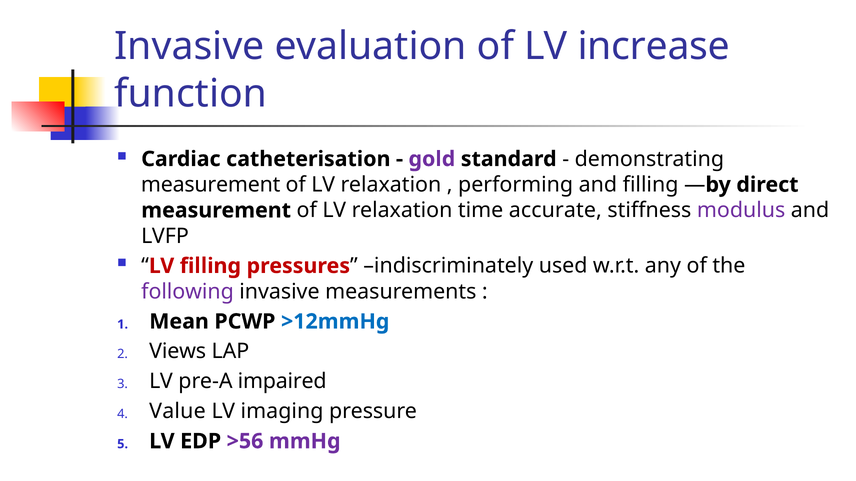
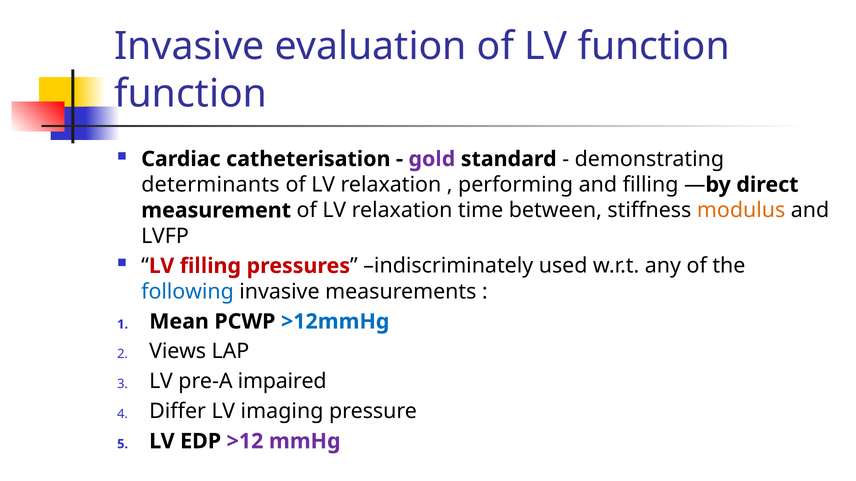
LV increase: increase -> function (654, 47)
measurement: measurement -> determinants (210, 185)
accurate: accurate -> between (555, 211)
modulus colour: purple -> orange (741, 211)
following colour: purple -> blue (188, 292)
Value: Value -> Differ (178, 412)
>56: >56 -> >12 (245, 442)
